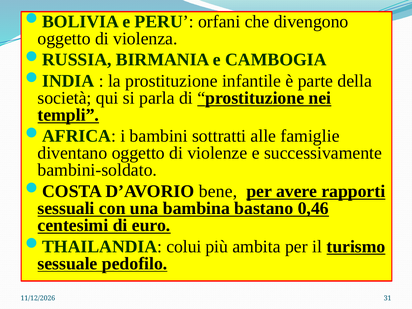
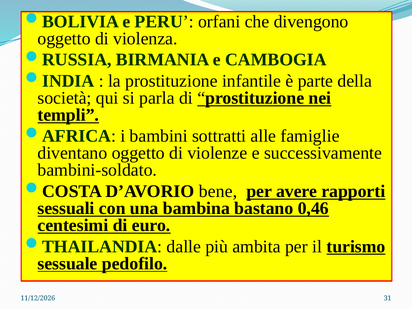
colui: colui -> dalle (184, 247)
